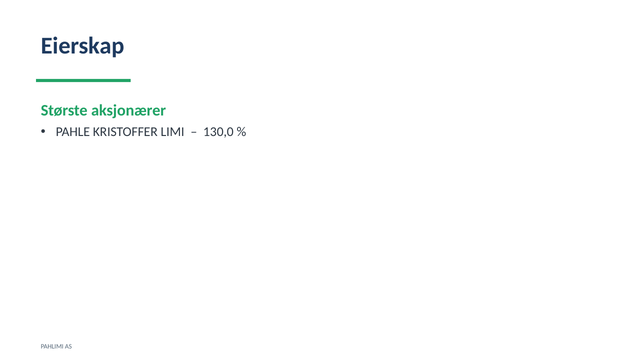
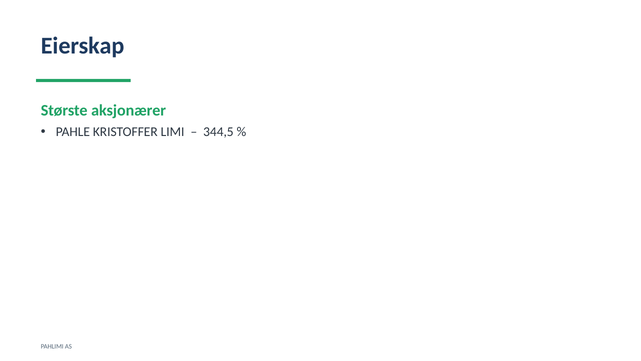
130,0: 130,0 -> 344,5 (218, 132)
